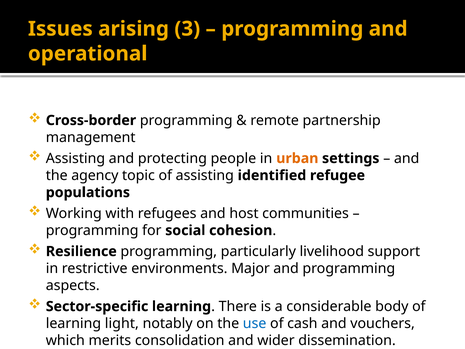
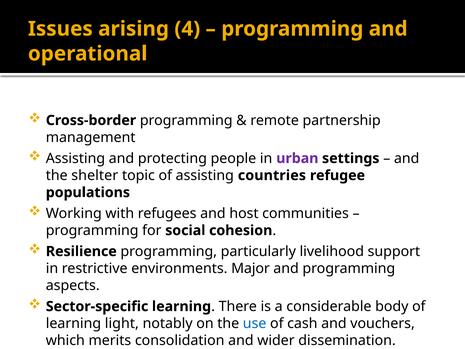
3: 3 -> 4 (187, 29)
urban colour: orange -> purple (297, 158)
agency: agency -> shelter (95, 175)
identified: identified -> countries (272, 175)
